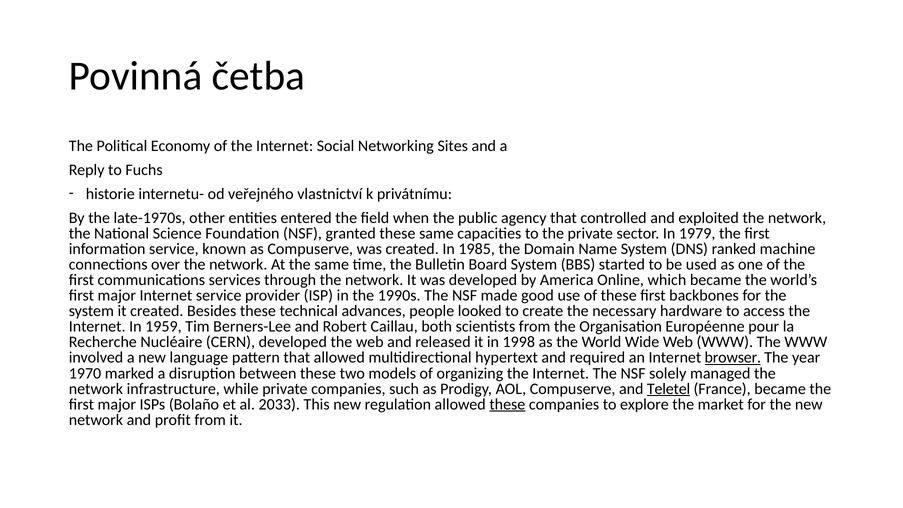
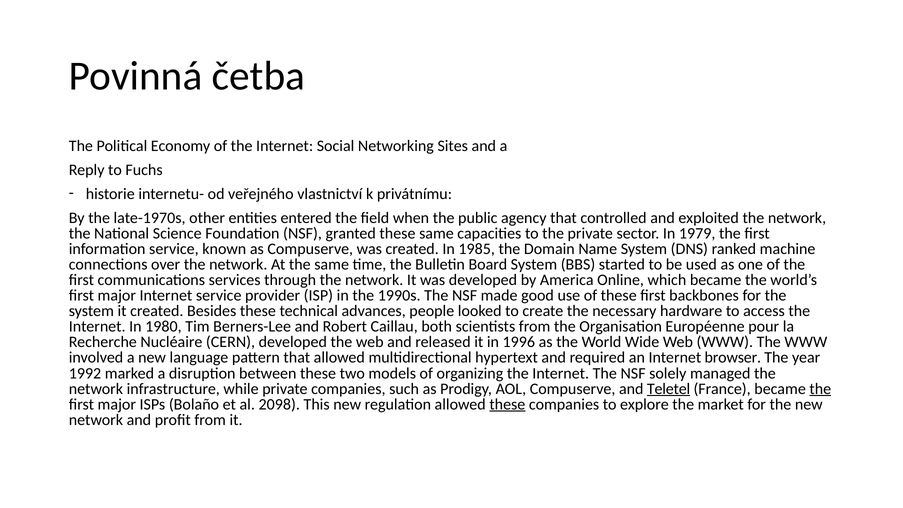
1959: 1959 -> 1980 (163, 327)
1998: 1998 -> 1996 (519, 342)
browser underline: present -> none (733, 358)
1970: 1970 -> 1992 (85, 373)
the underline: none -> present (820, 389)
2033: 2033 -> 2098 (279, 404)
